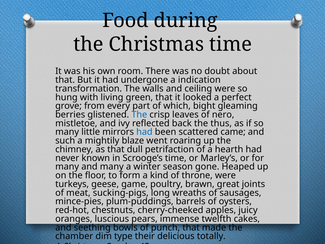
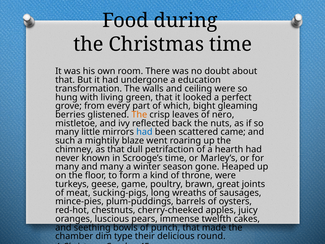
indication: indication -> education (199, 80)
The colour: blue -> orange (139, 115)
thus: thus -> nuts (221, 123)
totally: totally -> round (211, 236)
